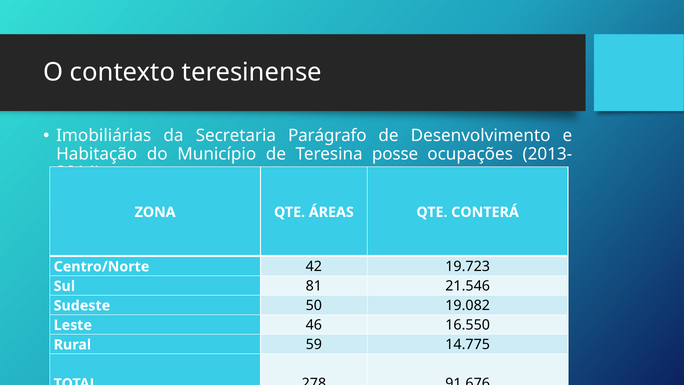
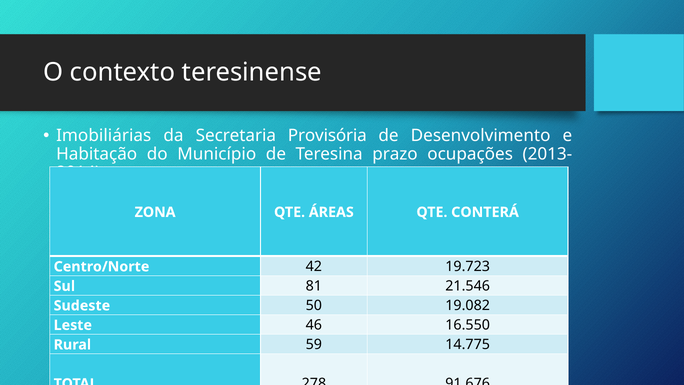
Parágrafo: Parágrafo -> Provisória (327, 136)
posse: posse -> prazo (395, 154)
